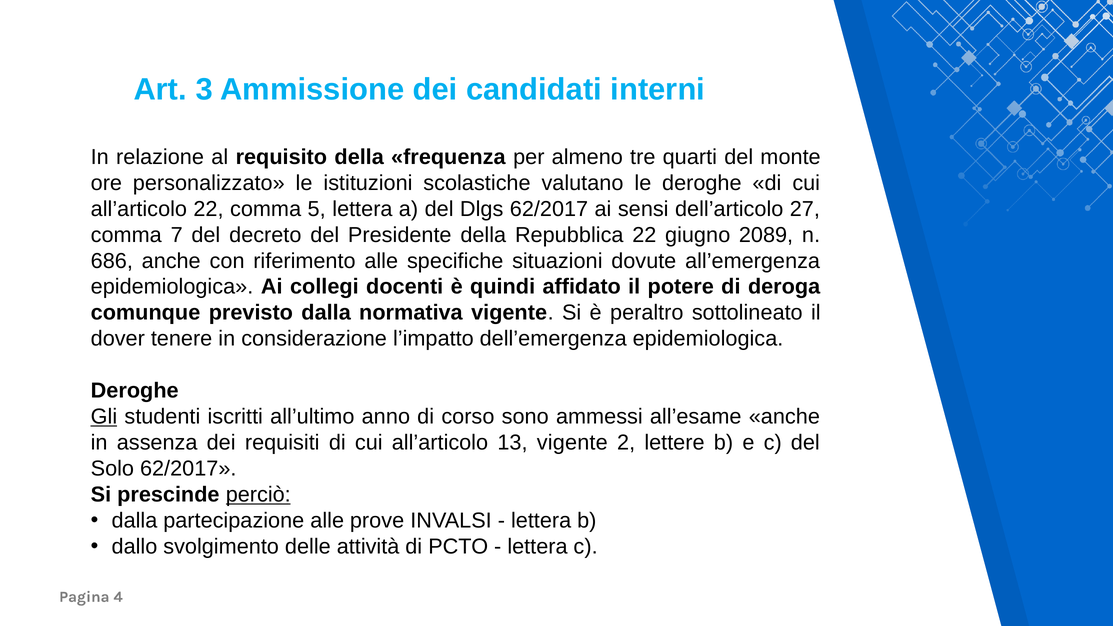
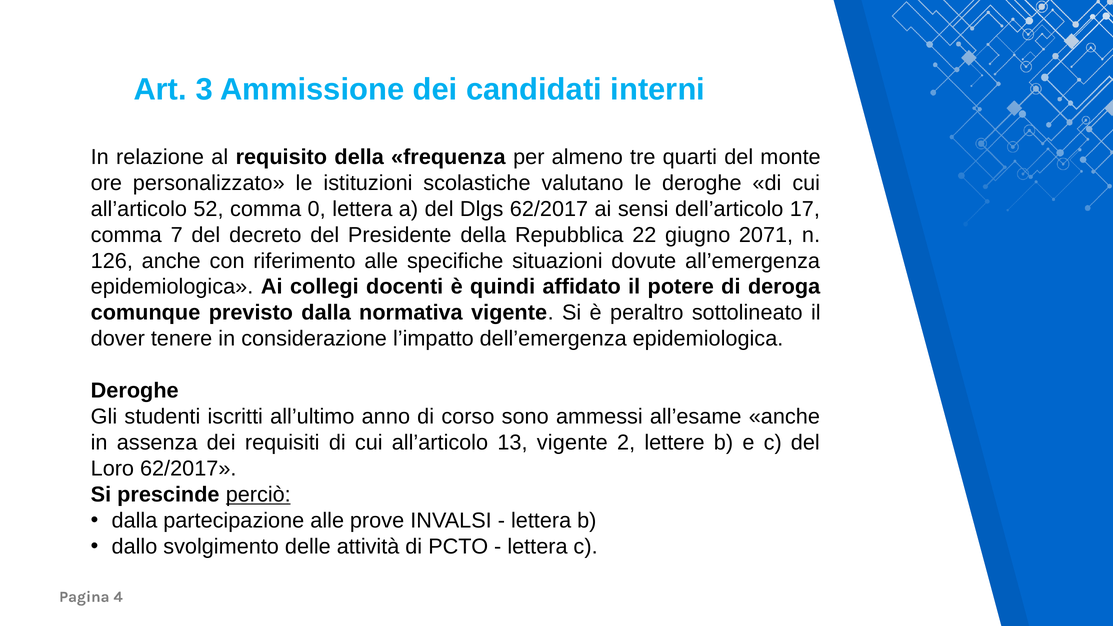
all’articolo 22: 22 -> 52 (208, 209)
5: 5 -> 0 (317, 209)
27: 27 -> 17 (805, 209)
2089: 2089 -> 2071 (766, 235)
686: 686 -> 126 (112, 261)
Gli underline: present -> none (104, 417)
Solo: Solo -> Loro (112, 469)
